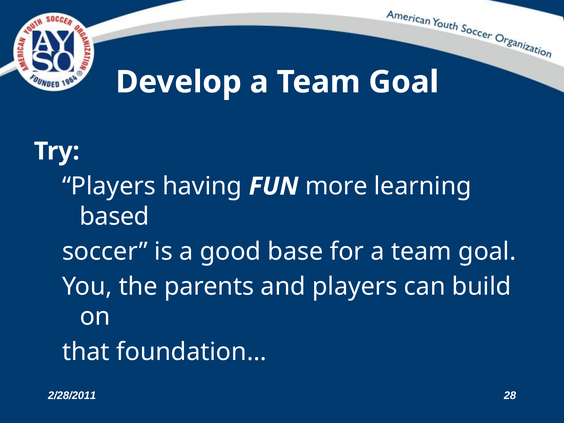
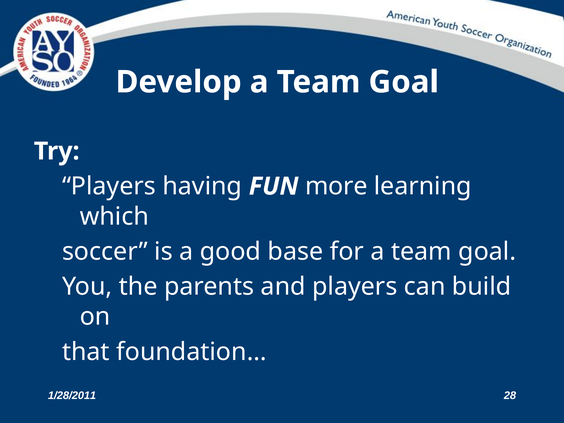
based: based -> which (114, 216)
2/28/2011: 2/28/2011 -> 1/28/2011 (72, 396)
